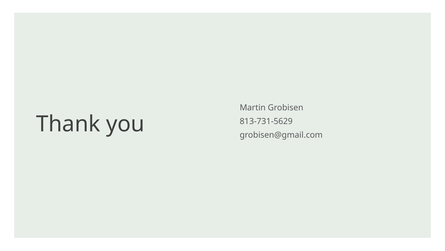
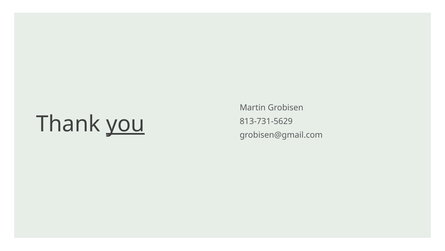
you underline: none -> present (125, 124)
